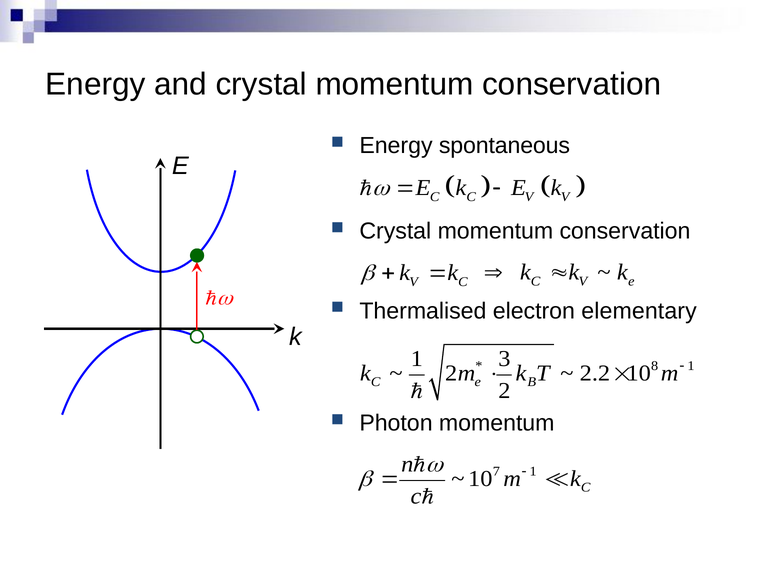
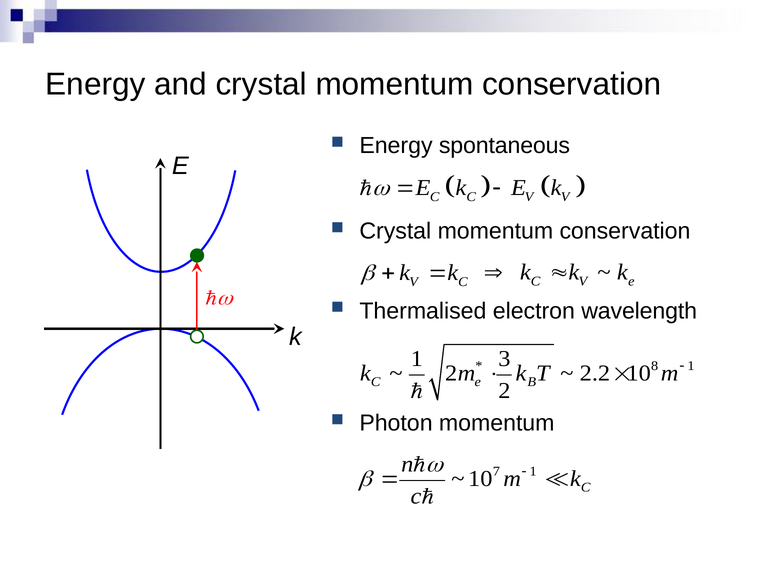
elementary: elementary -> wavelength (639, 311)
